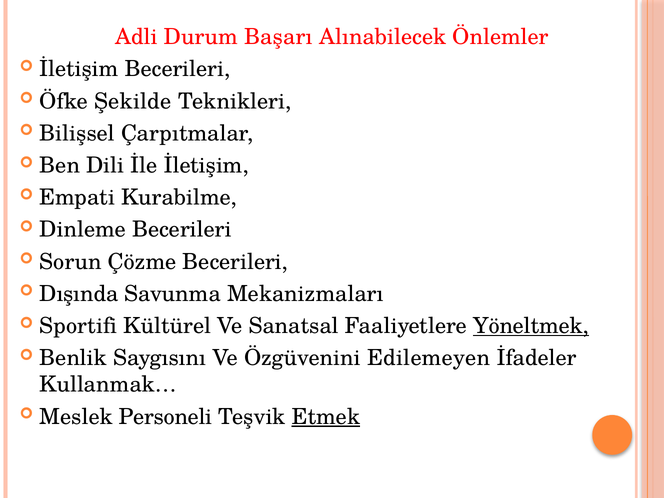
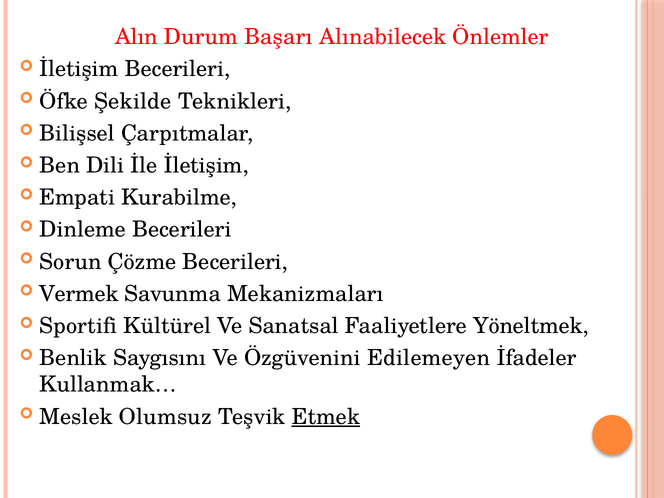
Adli: Adli -> Alın (137, 37)
Dışında: Dışında -> Vermek (79, 294)
Yöneltmek underline: present -> none (531, 326)
Personeli: Personeli -> Olumsuz (165, 417)
